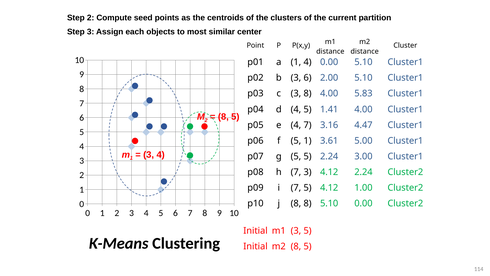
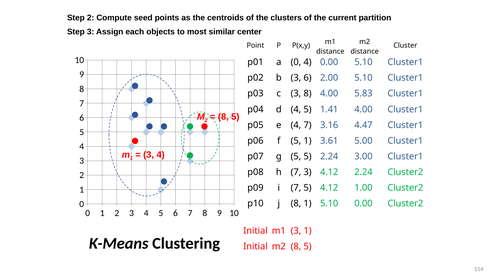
a 1: 1 -> 0 (296, 62)
8 8: 8 -> 1 (308, 203)
3 5: 5 -> 1 (308, 230)
